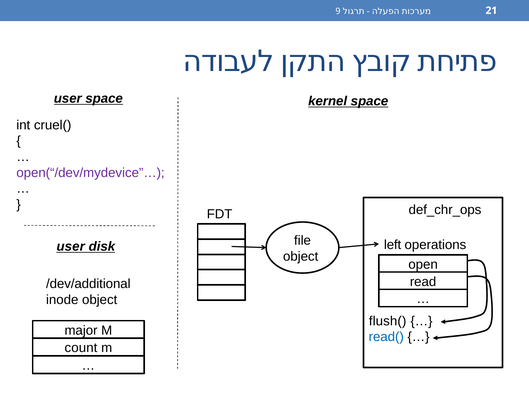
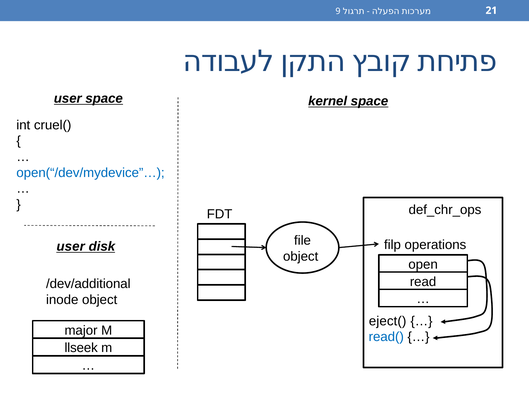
open(“/dev/mydevice”… colour: purple -> blue (91, 173)
left: left -> filp (393, 245)
flush(: flush( -> eject( (388, 321)
count: count -> llseek (81, 348)
